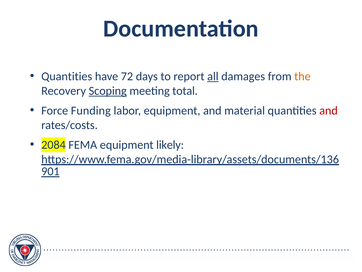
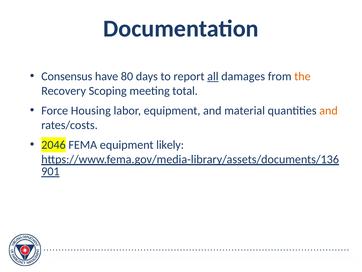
Quantities: Quantities -> Consensus (67, 76)
72: 72 -> 80 (127, 76)
Scoping underline: present -> none (108, 91)
Funding: Funding -> Housing (91, 110)
and colour: red -> orange (329, 110)
2084: 2084 -> 2046 (54, 145)
